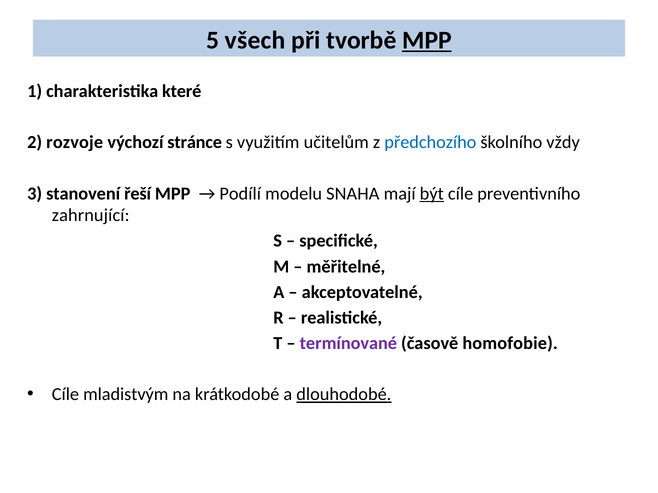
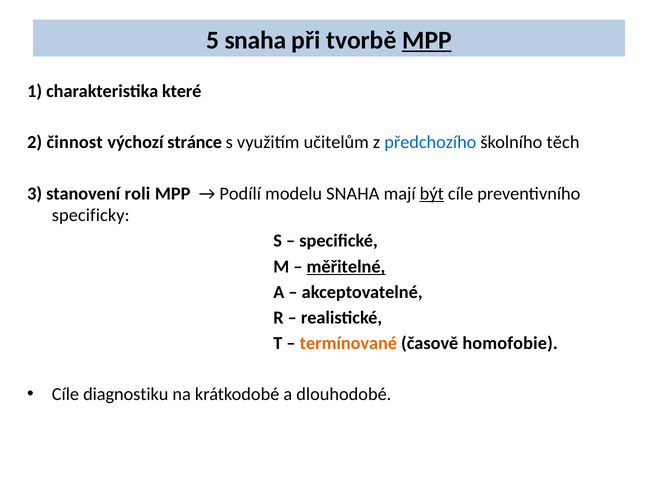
5 všech: všech -> snaha (255, 40)
rozvoje: rozvoje -> činnost (75, 142)
vždy: vždy -> těch (563, 142)
řeší: řeší -> roli (137, 194)
zahrnující: zahrnující -> specificky (91, 216)
měřitelné underline: none -> present (346, 267)
termínované colour: purple -> orange (348, 344)
mladistvým: mladistvým -> diagnostiku (126, 395)
dlouhodobé underline: present -> none (344, 395)
